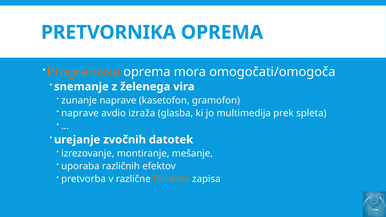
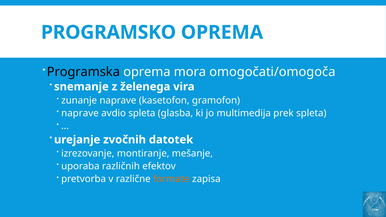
PRETVORNIKA: PRETVORNIKA -> PROGRAMSKO (109, 32)
Programska colour: orange -> black (83, 72)
avdio izraža: izraža -> spleta (142, 113)
